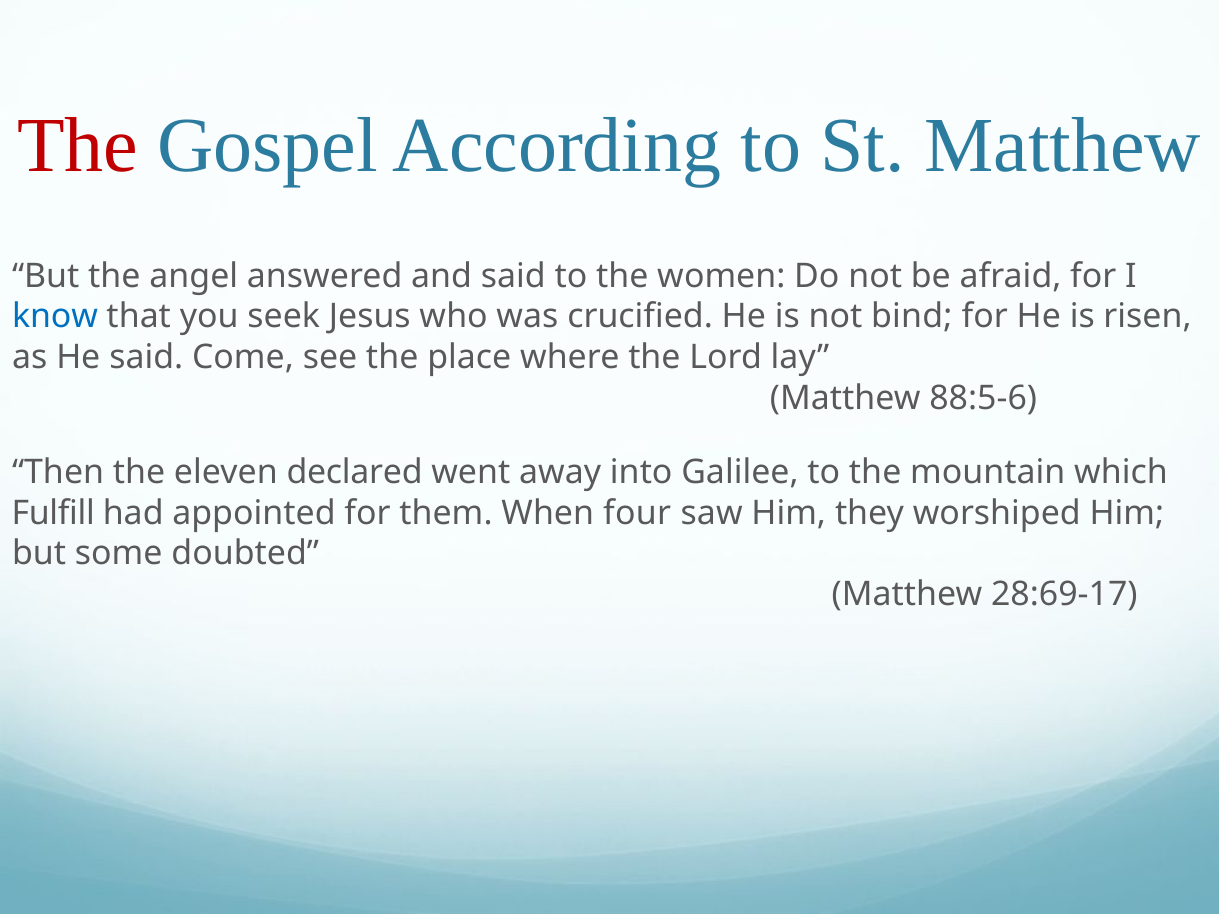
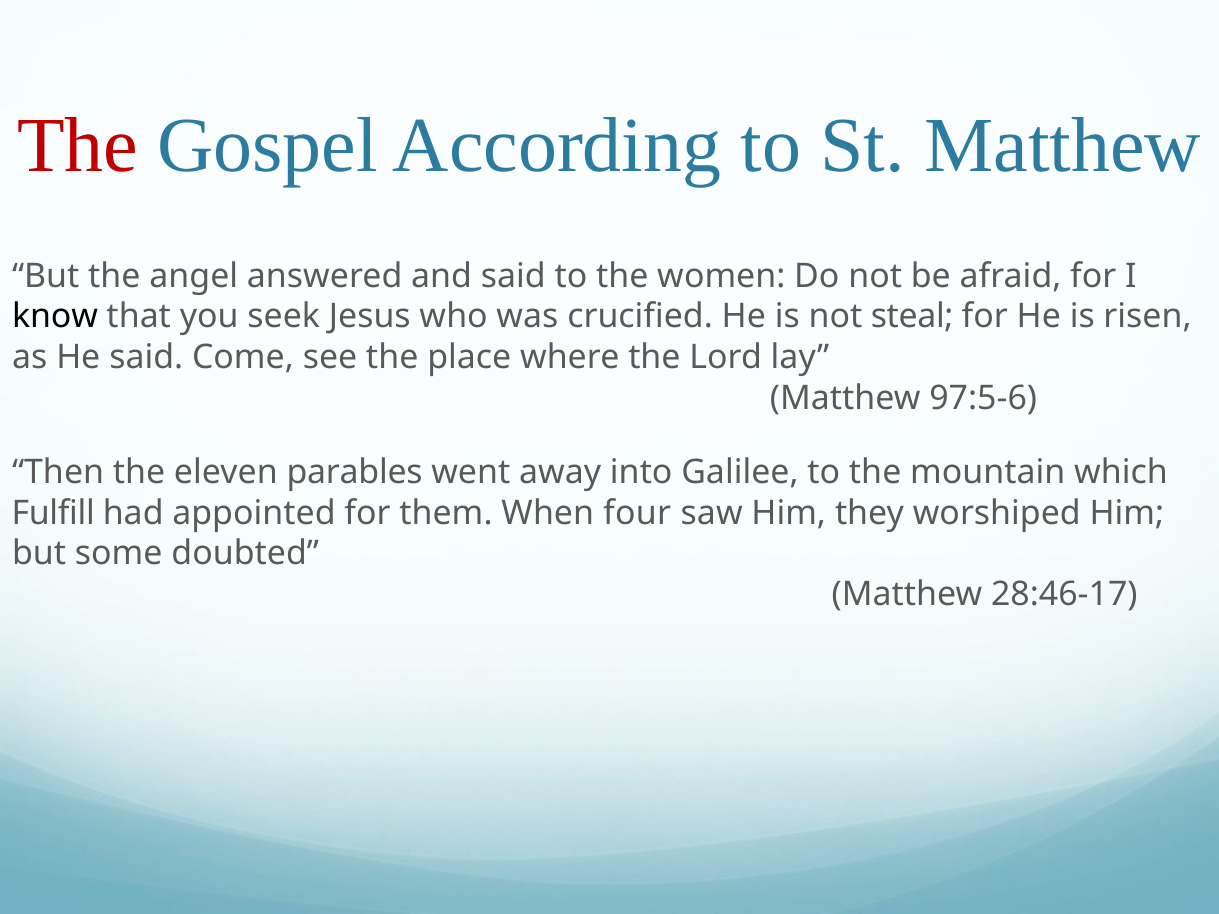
know colour: blue -> black (55, 317)
bind: bind -> steal (912, 317)
88:5-6: 88:5-6 -> 97:5-6 (983, 398)
declared: declared -> parables (355, 472)
28:69-17: 28:69-17 -> 28:46-17 (1064, 594)
